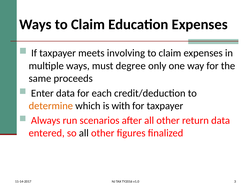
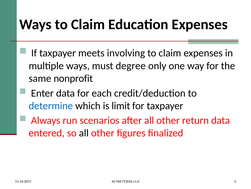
proceeds: proceeds -> nonprofit (73, 78)
determine colour: orange -> blue (51, 105)
with: with -> limit (121, 105)
